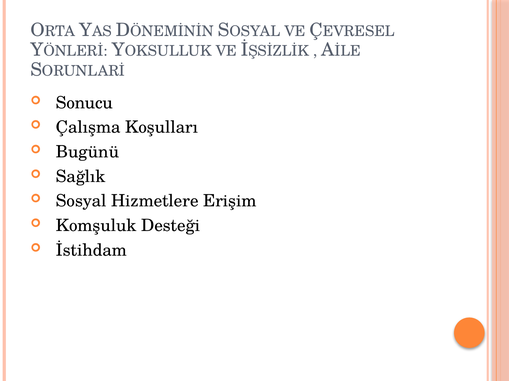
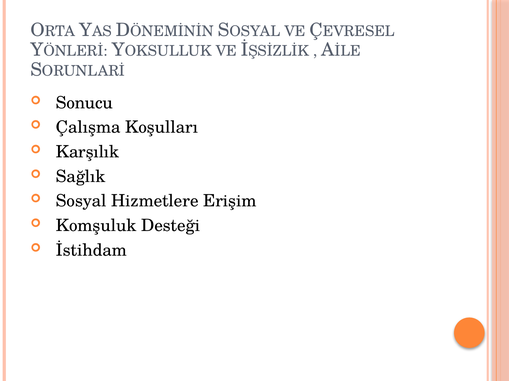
Bugünü: Bugünü -> Karşılık (88, 152)
